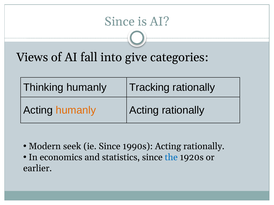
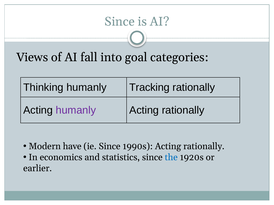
give: give -> goal (136, 57)
humanly colour: orange -> purple (76, 110)
seek: seek -> have (72, 147)
